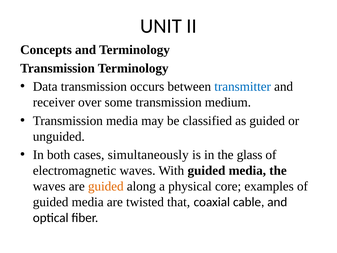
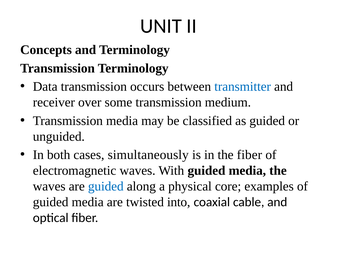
the glass: glass -> fiber (249, 155)
guided colour: orange -> blue (106, 186)
that: that -> into (179, 202)
